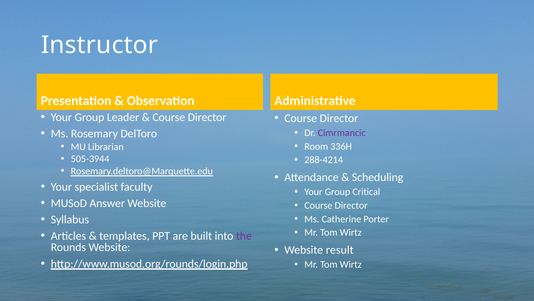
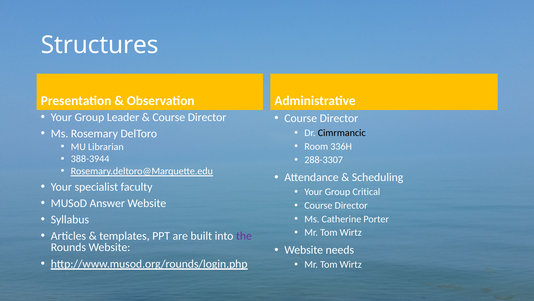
Instructor: Instructor -> Structures (100, 45)
Cimrmancic colour: purple -> black (342, 132)
505-3944: 505-3944 -> 388-3944 (90, 159)
288-4214: 288-4214 -> 288-3307 (324, 160)
result: result -> needs (340, 249)
